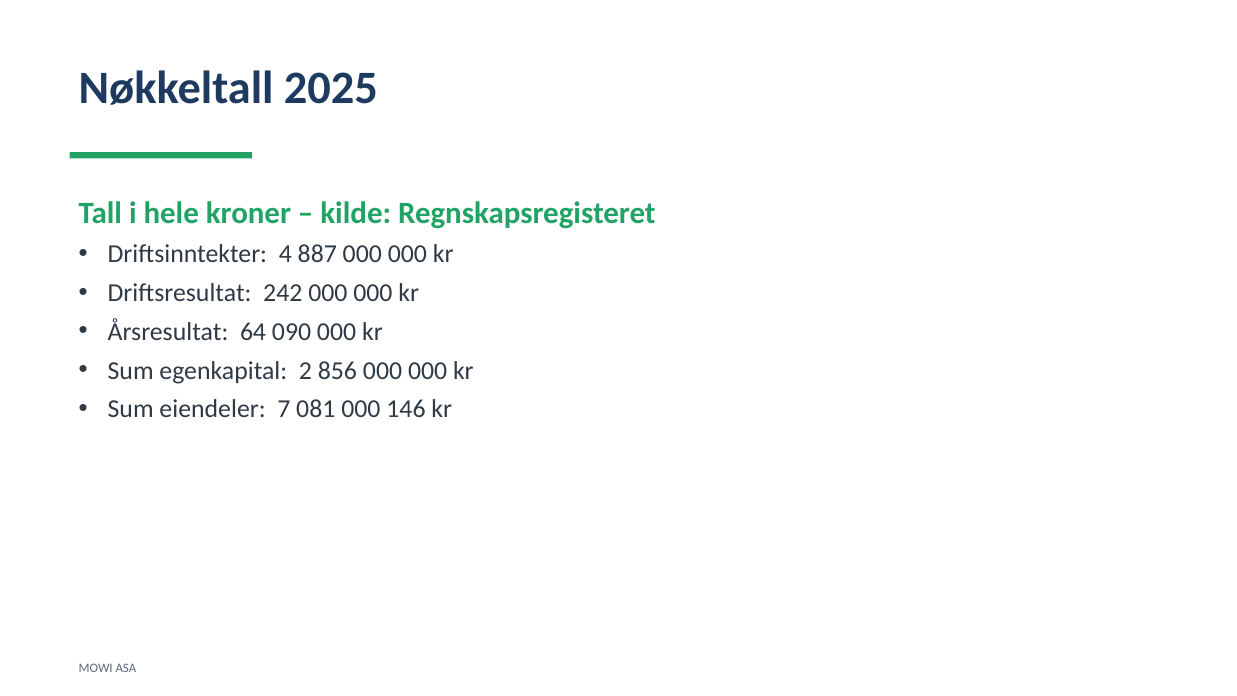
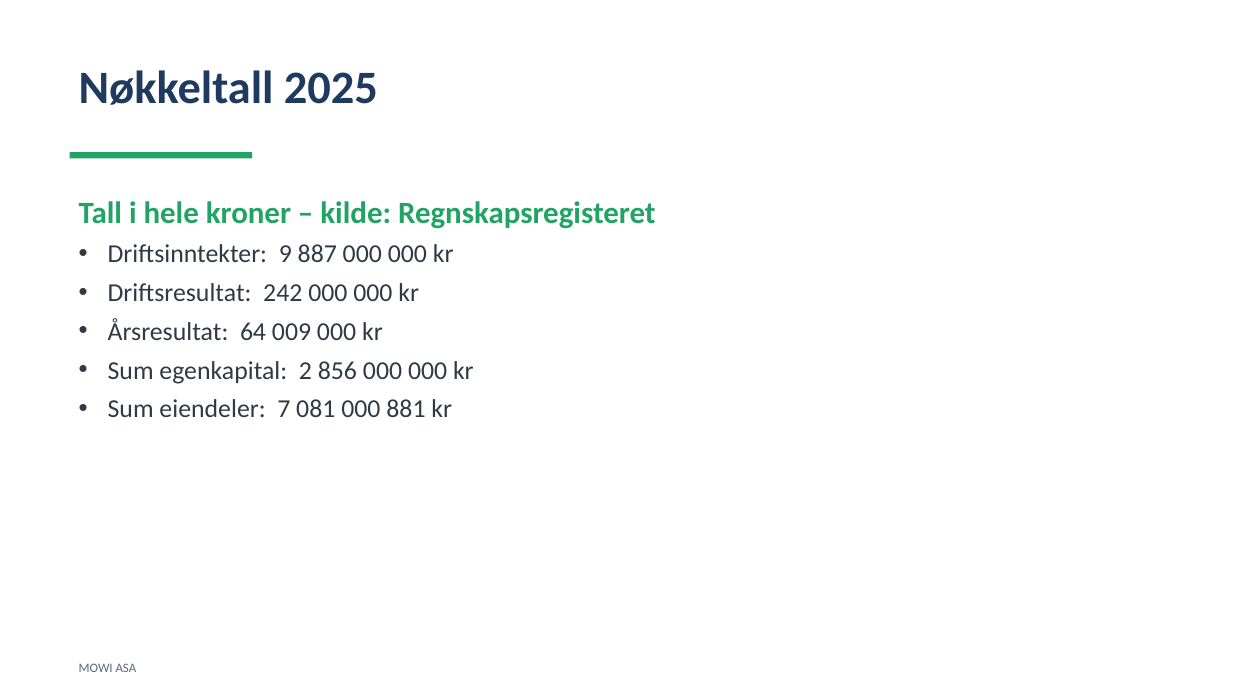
4: 4 -> 9 (285, 254)
090: 090 -> 009 (292, 332)
146: 146 -> 881 (406, 409)
